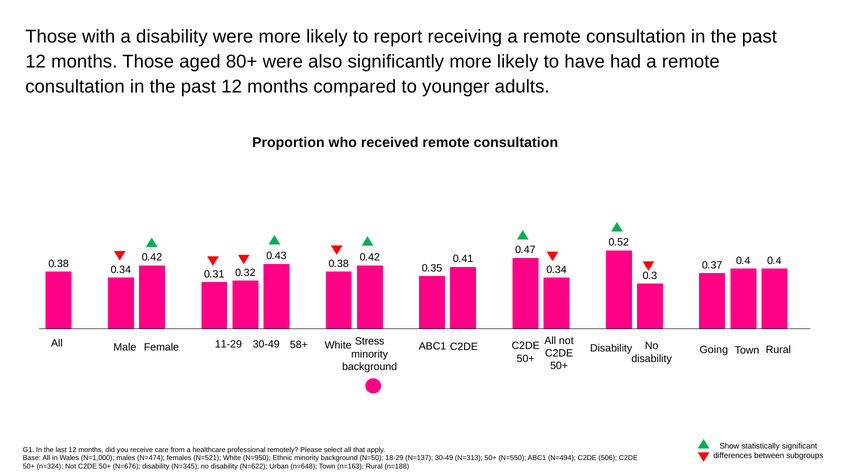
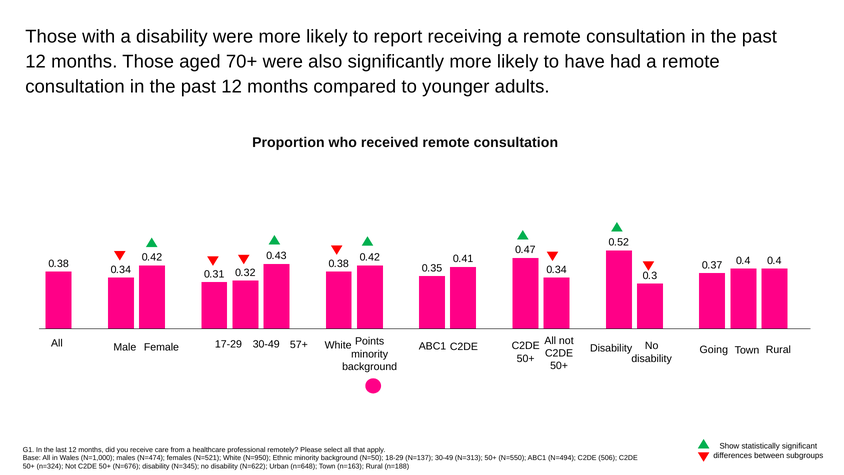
80+: 80+ -> 70+ (242, 62)
Stress: Stress -> Points (370, 341)
11-29: 11-29 -> 17-29 (228, 344)
58+: 58+ -> 57+ (299, 345)
